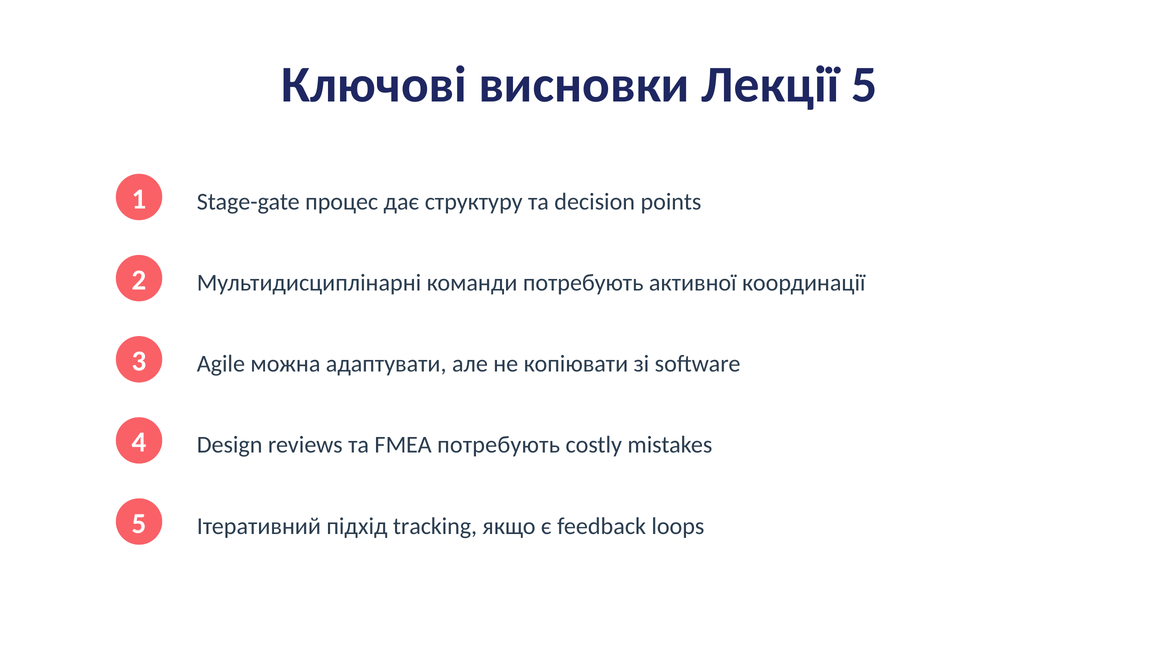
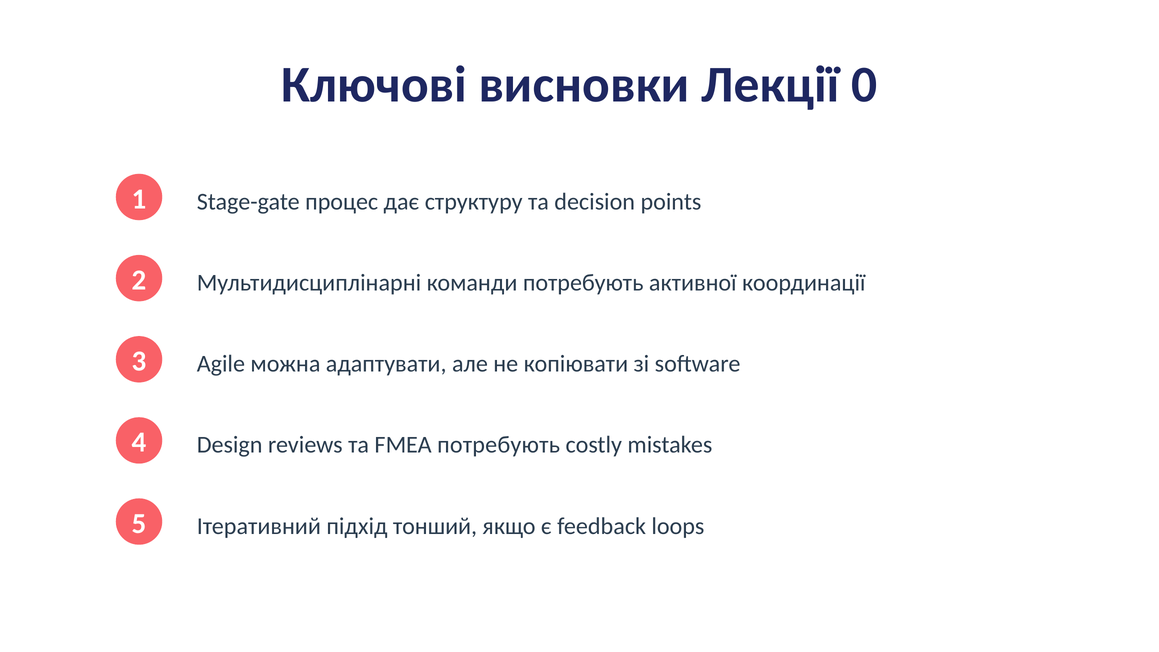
Лекції 5: 5 -> 0 (864, 85)
tracking: tracking -> тонший (435, 526)
